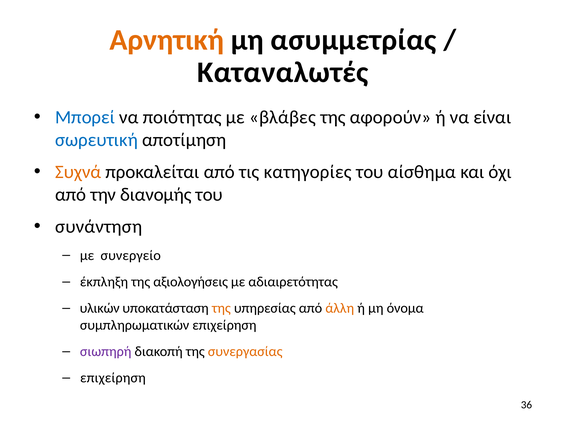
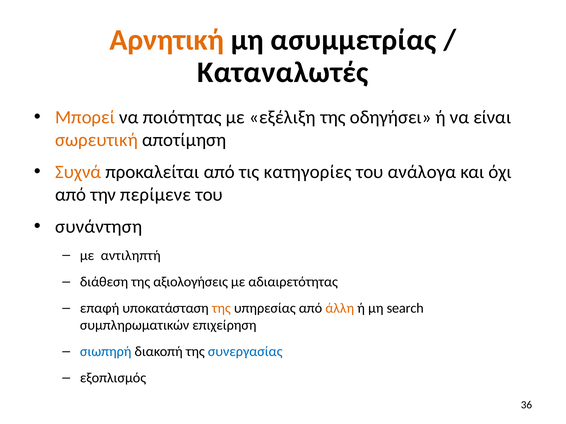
Μπορεί colour: blue -> orange (85, 117)
βλάβες: βλάβες -> εξέλιξη (282, 117)
αφορούν: αφορούν -> οδηγήσει (391, 117)
σωρευτική colour: blue -> orange (97, 140)
αίσθημα: αίσθημα -> ανάλογα (422, 172)
διανομής: διανομής -> περίμενε (156, 195)
συνεργείο: συνεργείο -> αντιληπτή (131, 256)
έκπληξη: έκπληξη -> διάθεση (104, 282)
υλικών: υλικών -> επαφή (100, 309)
όνομα: όνομα -> search (405, 309)
σιωπηρή colour: purple -> blue (106, 352)
συνεργασίας colour: orange -> blue (245, 352)
επιχείρηση: επιχείρηση -> εξοπλισμός (113, 378)
